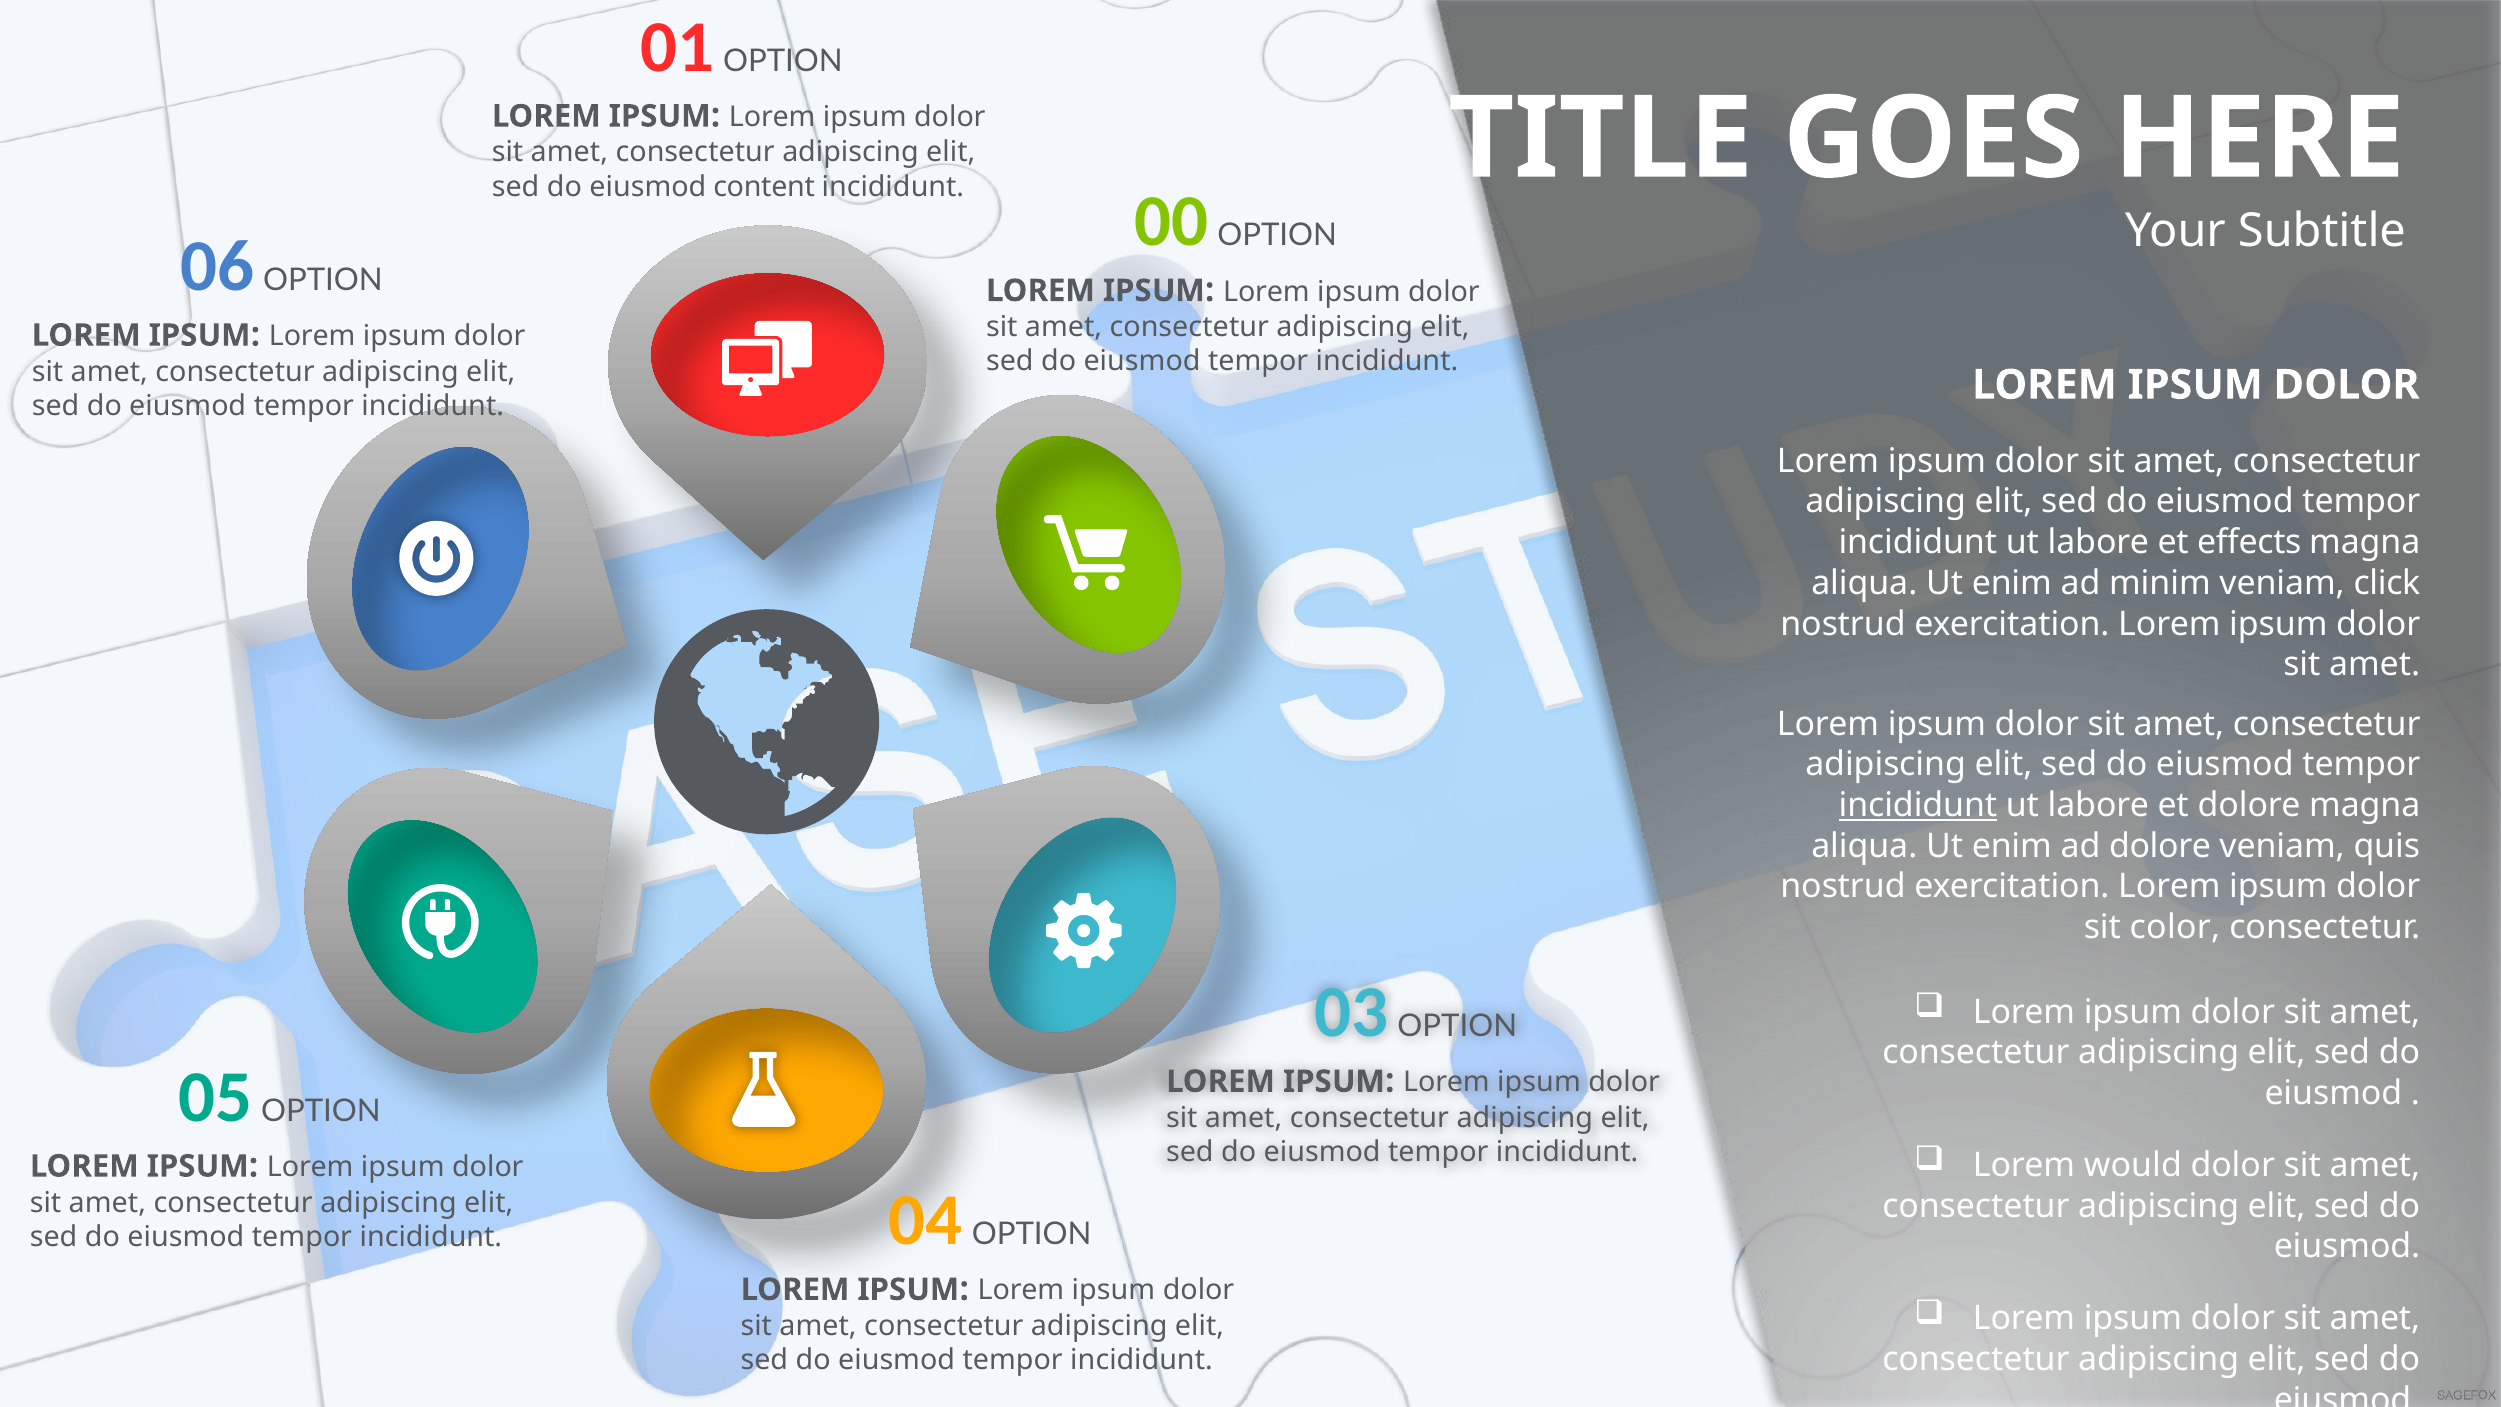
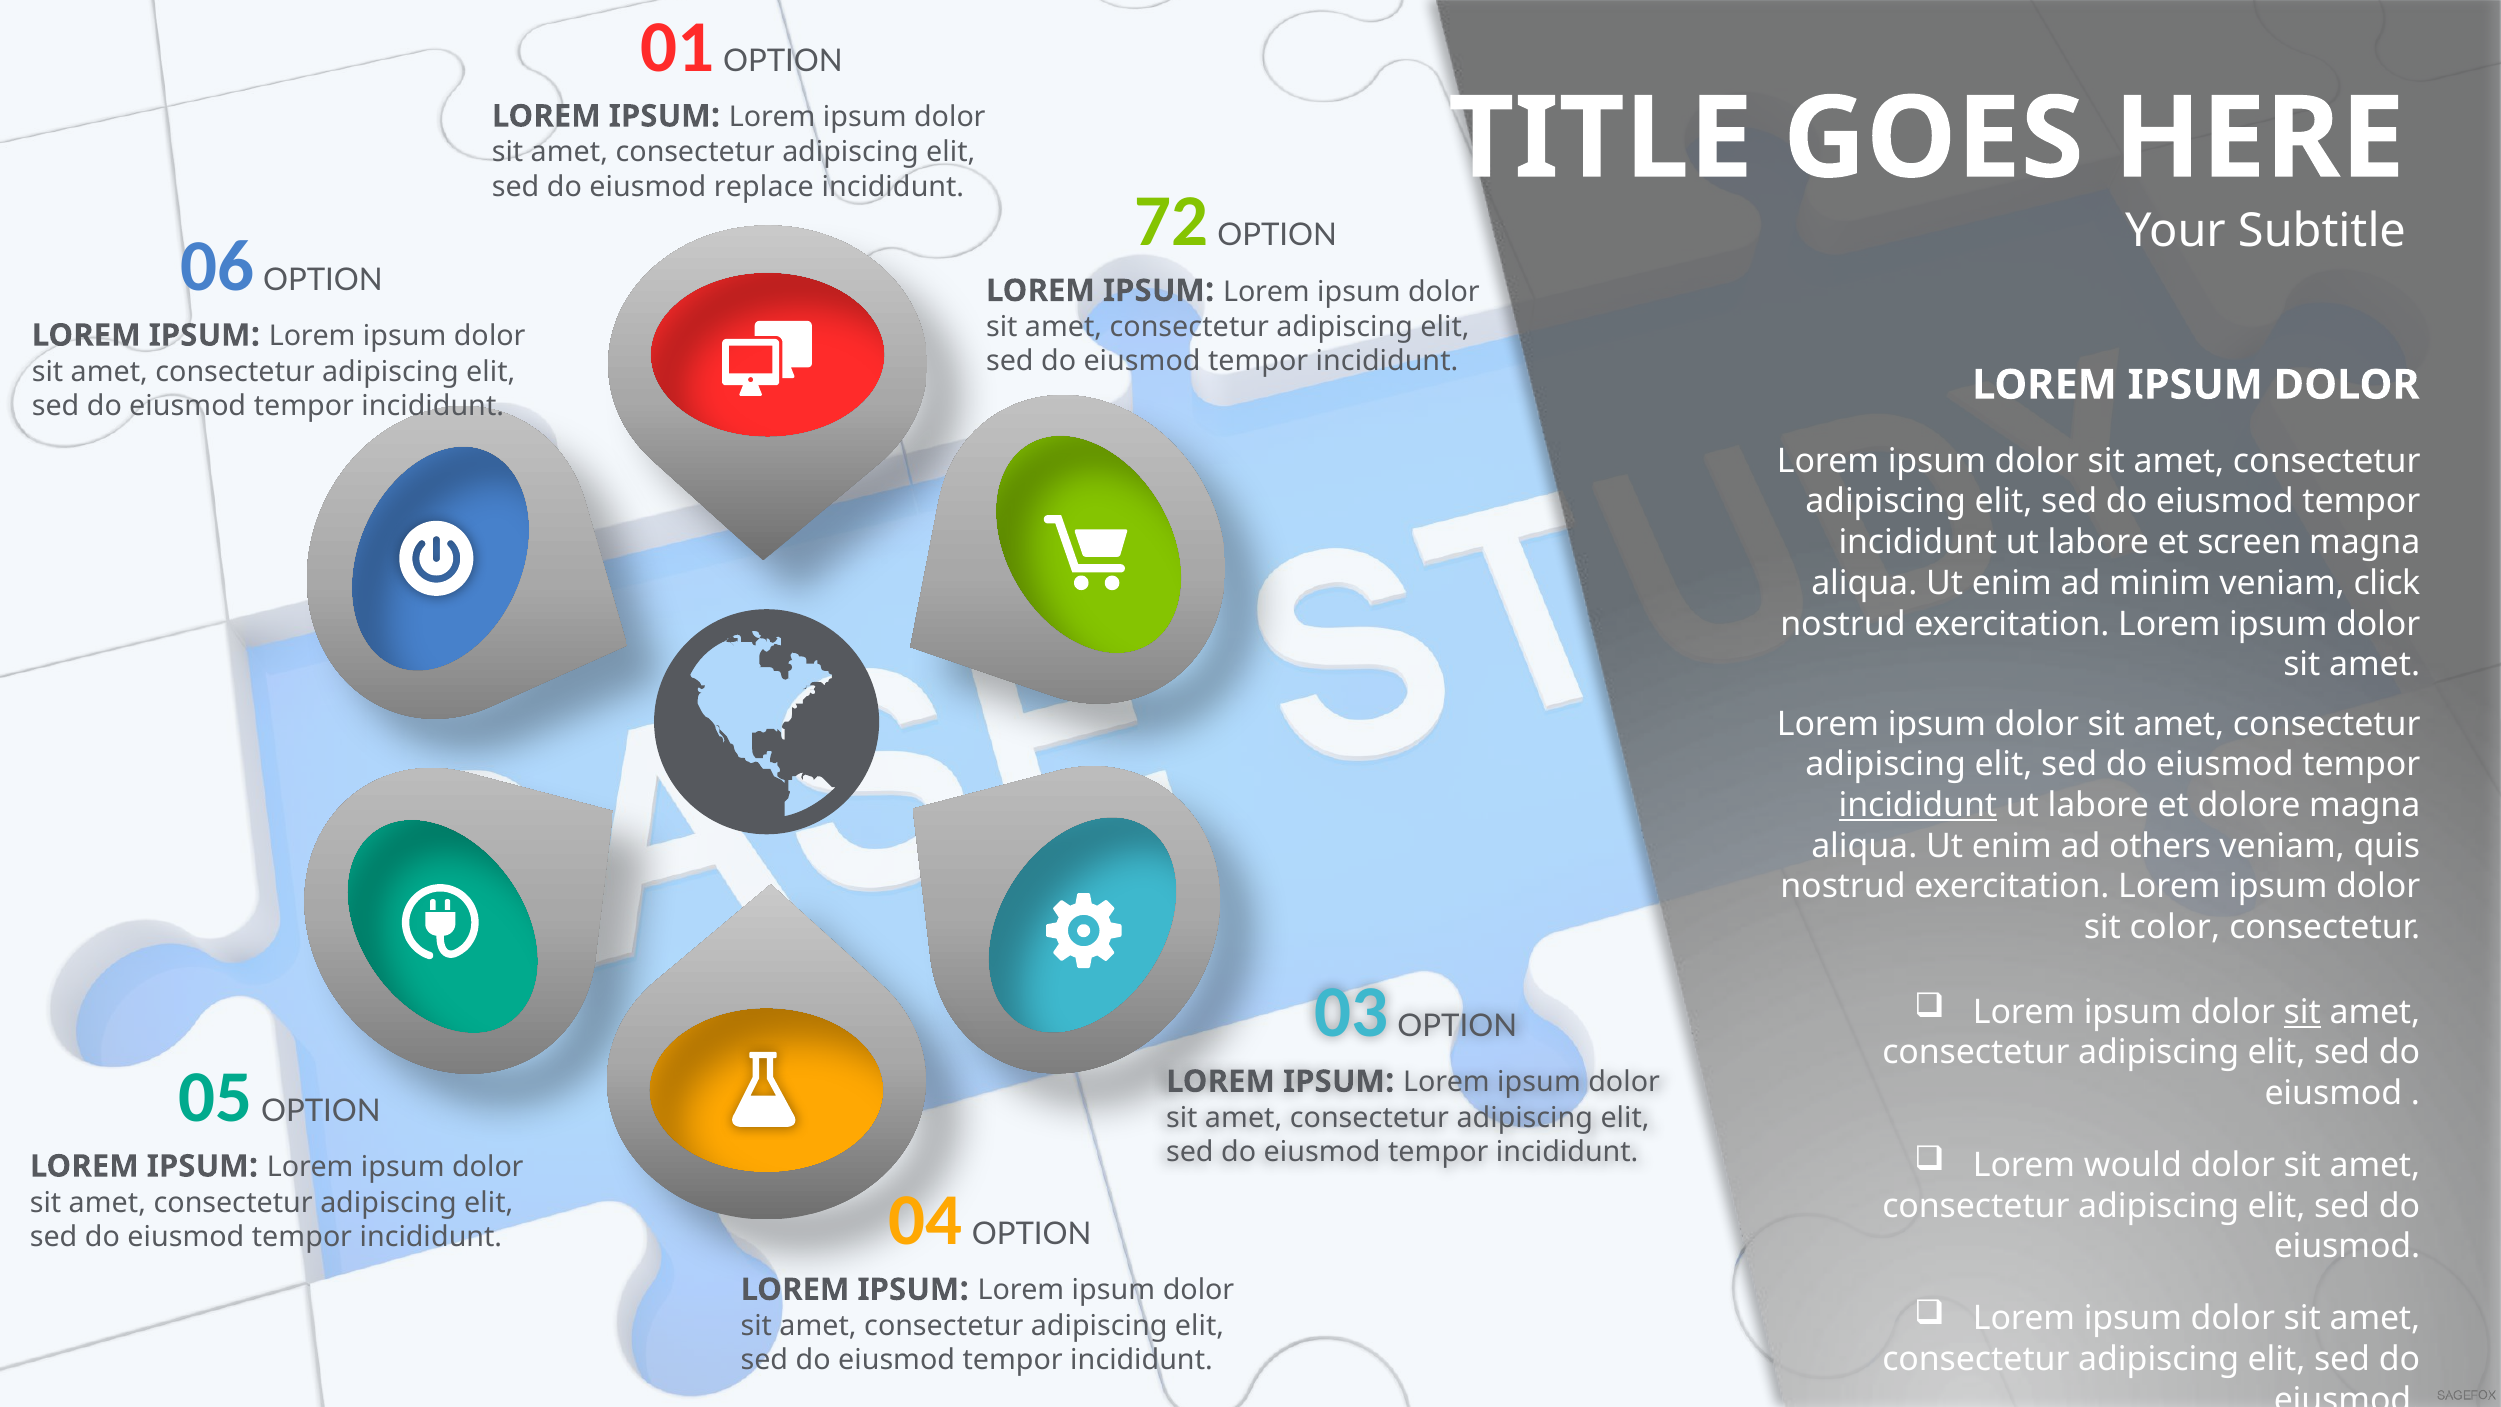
content: content -> replace (764, 187)
00: 00 -> 72 (1171, 222)
effects: effects -> screen (2249, 542)
ad dolore: dolore -> others (2160, 846)
sit underline: none -> present (2302, 1012)
